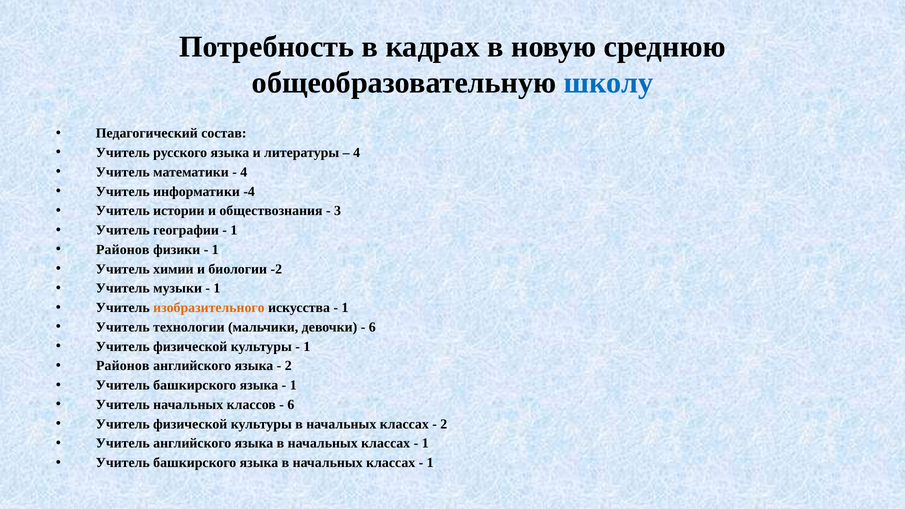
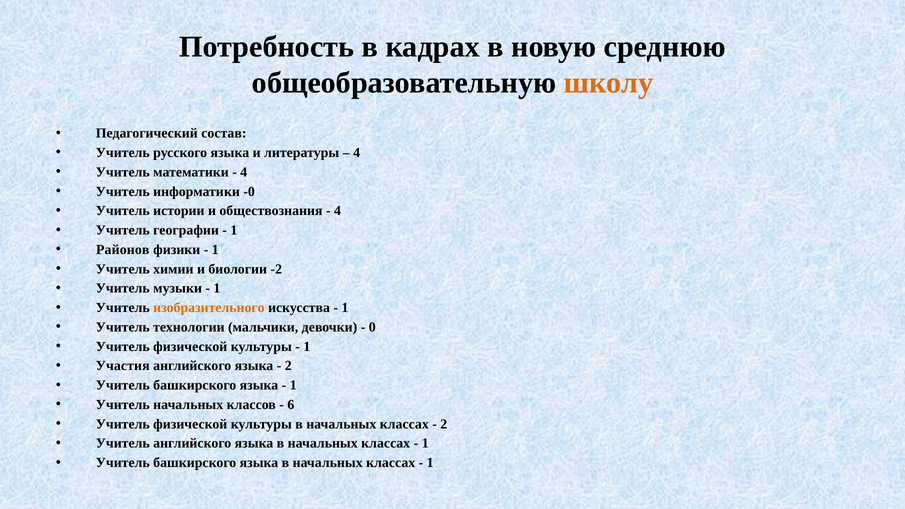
школу colour: blue -> orange (609, 83)
-4: -4 -> -0 (249, 192)
3: 3 -> 4 (338, 211)
6: 6 -> 0 (372, 327)
Районов: Районов -> Участия (123, 366)
